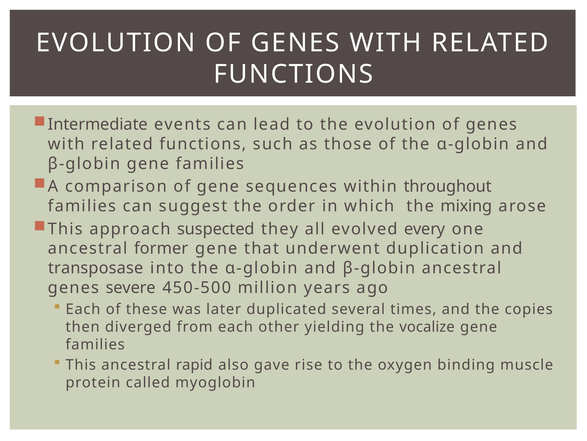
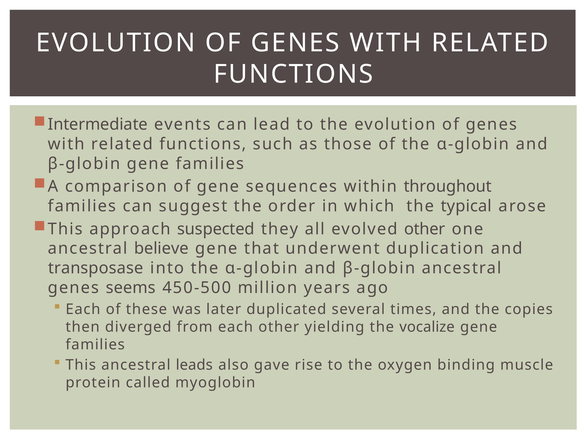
mixing: mixing -> typical (466, 206)
evolved every: every -> other (425, 229)
former: former -> believe (161, 248)
severe: severe -> seems (131, 287)
rapid: rapid -> leads (194, 365)
